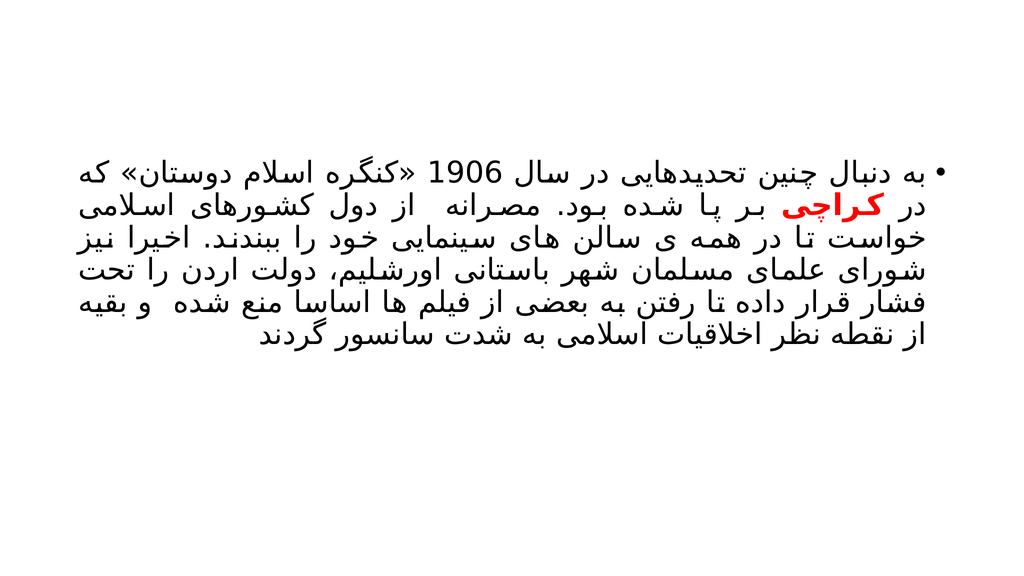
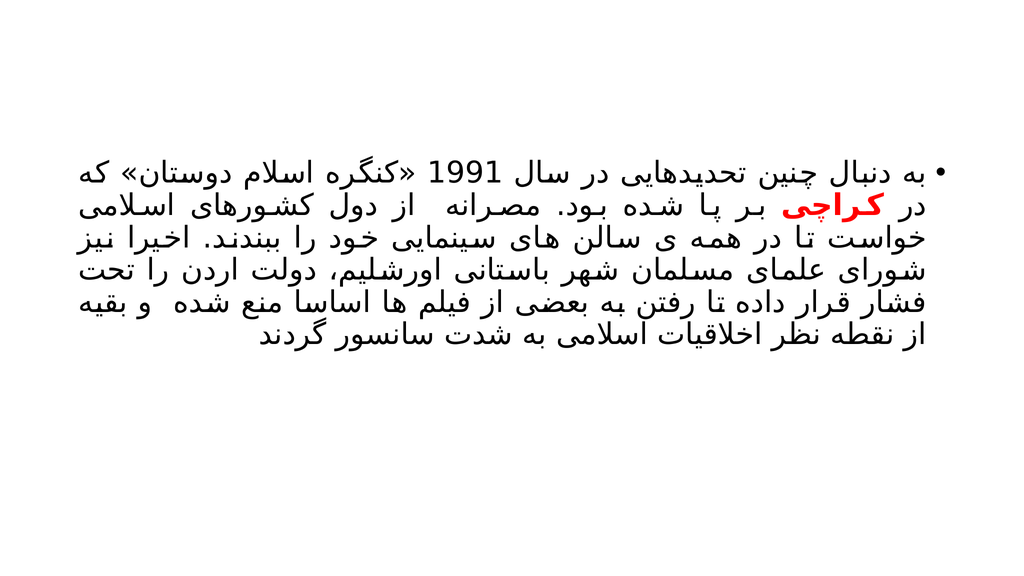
1906: 1906 -> 1991 (465, 173)
